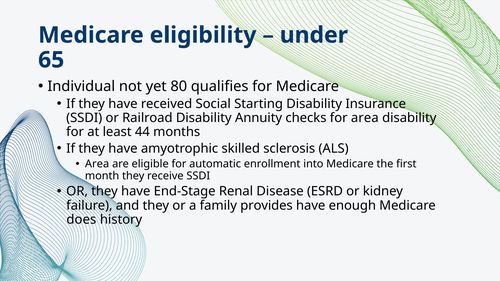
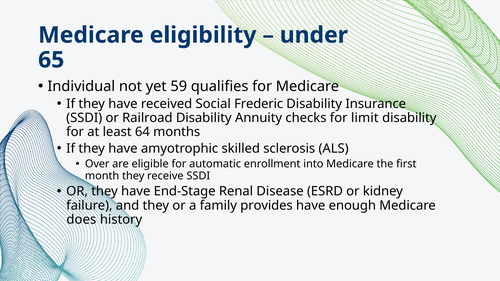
80: 80 -> 59 (179, 86)
Starting: Starting -> Frederic (259, 104)
for area: area -> limit (365, 118)
44: 44 -> 64 (142, 132)
Area: Area -> Over (97, 164)
